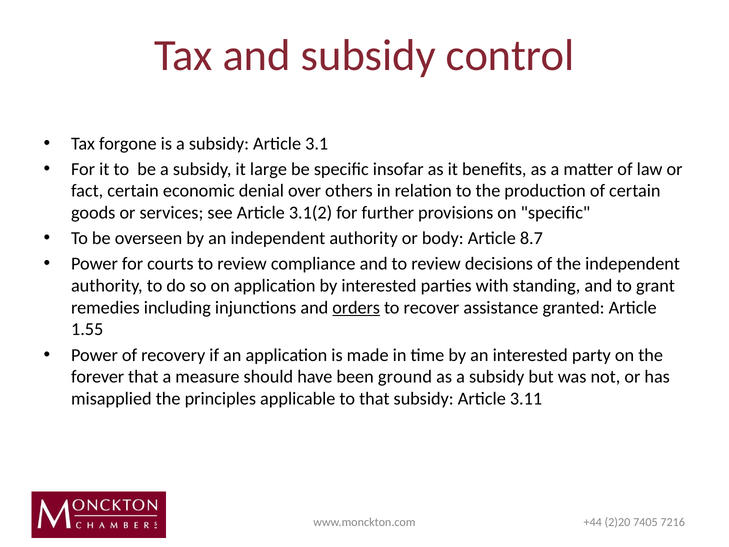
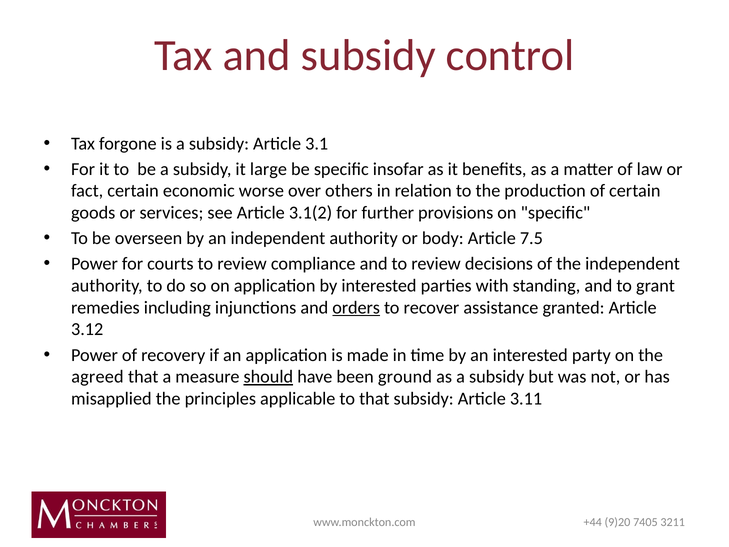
denial: denial -> worse (261, 191)
8.7: 8.7 -> 7.5 (531, 238)
1.55: 1.55 -> 3.12 (87, 329)
forever: forever -> agreed (97, 377)
should underline: none -> present (268, 377)
2)20: 2)20 -> 9)20 (617, 522)
7216: 7216 -> 3211 (673, 522)
